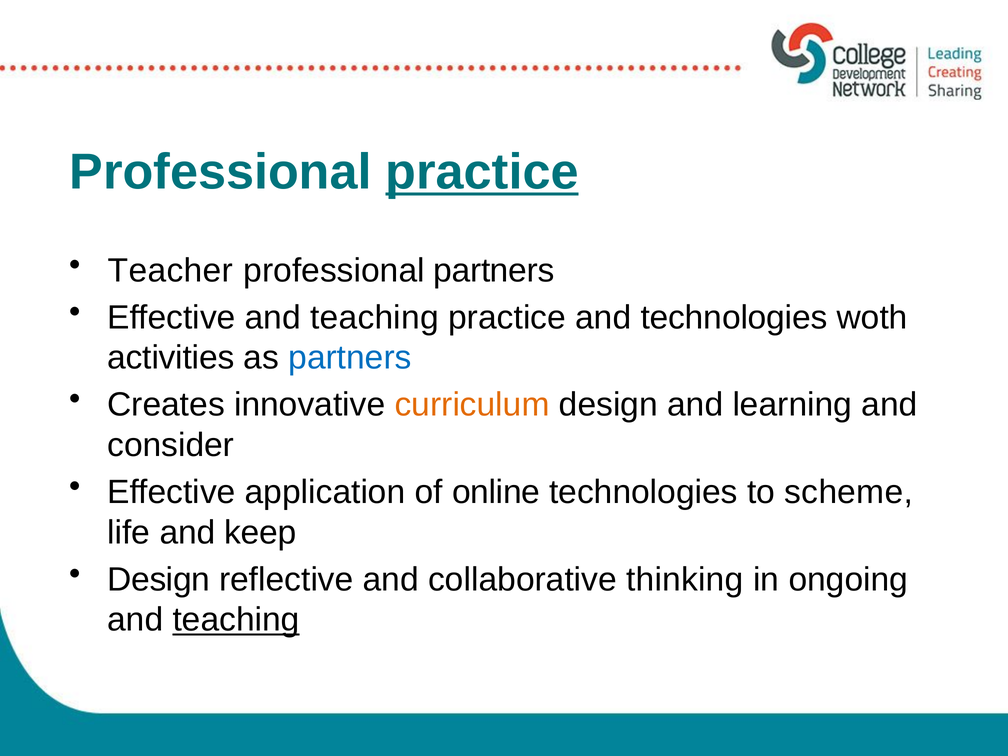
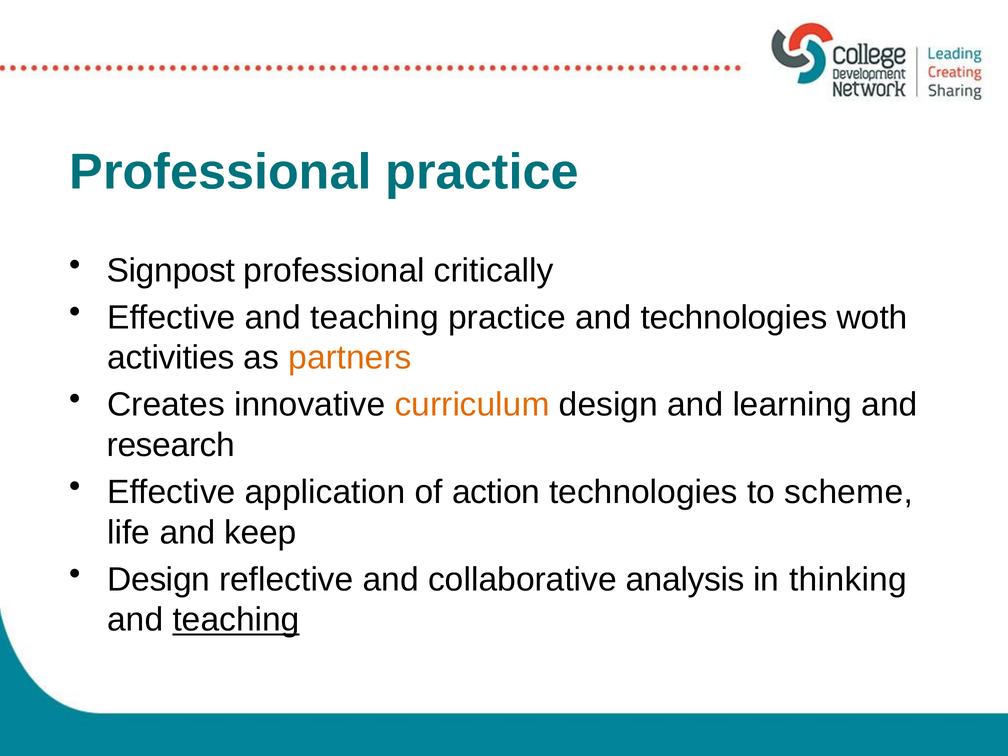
practice underline: present -> none (482, 172)
Teacher: Teacher -> Signpost (171, 270)
professional partners: partners -> critically (494, 270)
partners colour: blue -> orange (350, 358)
consider: consider -> research (171, 445)
online: online -> action (496, 492)
thinking: thinking -> analysis (685, 580)
ongoing: ongoing -> thinking (848, 580)
